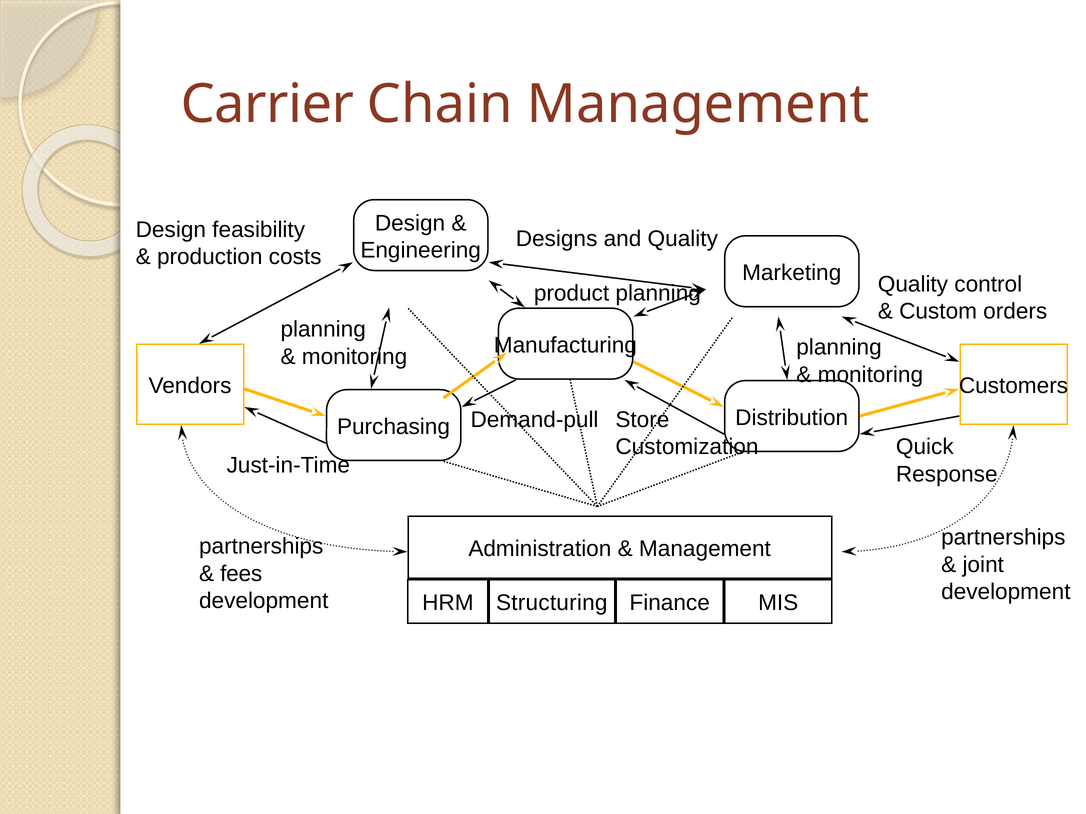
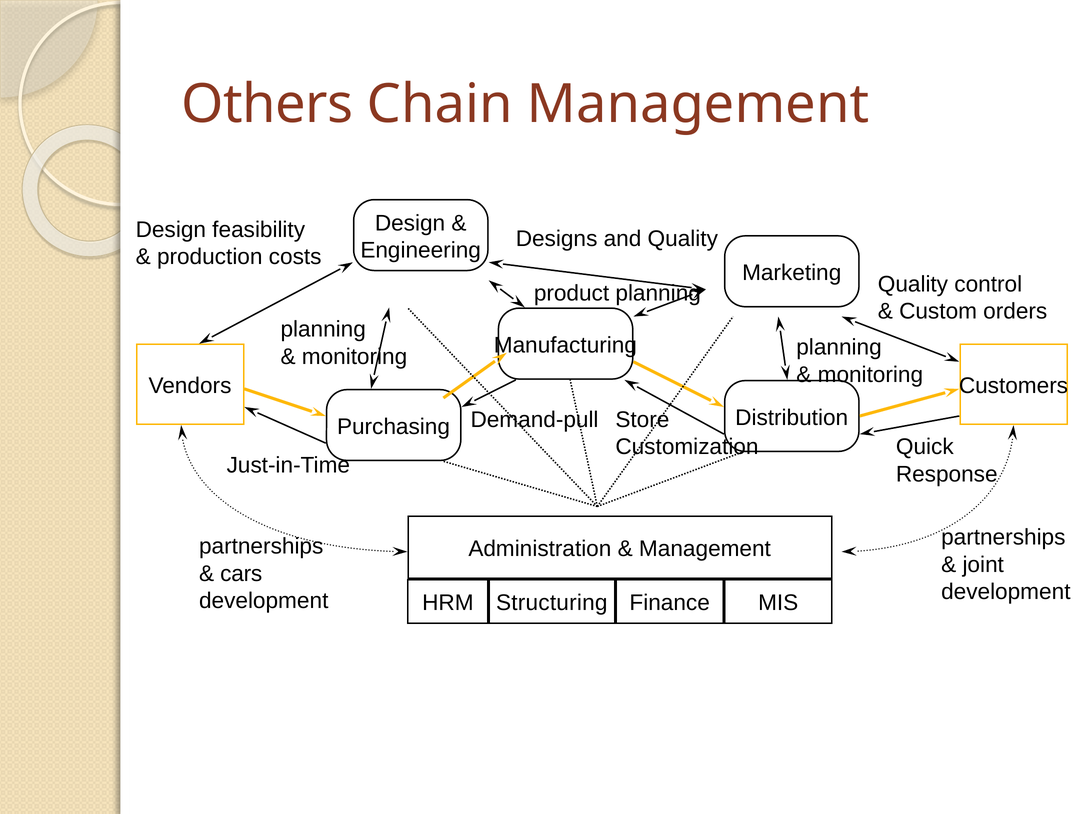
Carrier: Carrier -> Others (267, 104)
fees: fees -> cars (241, 574)
